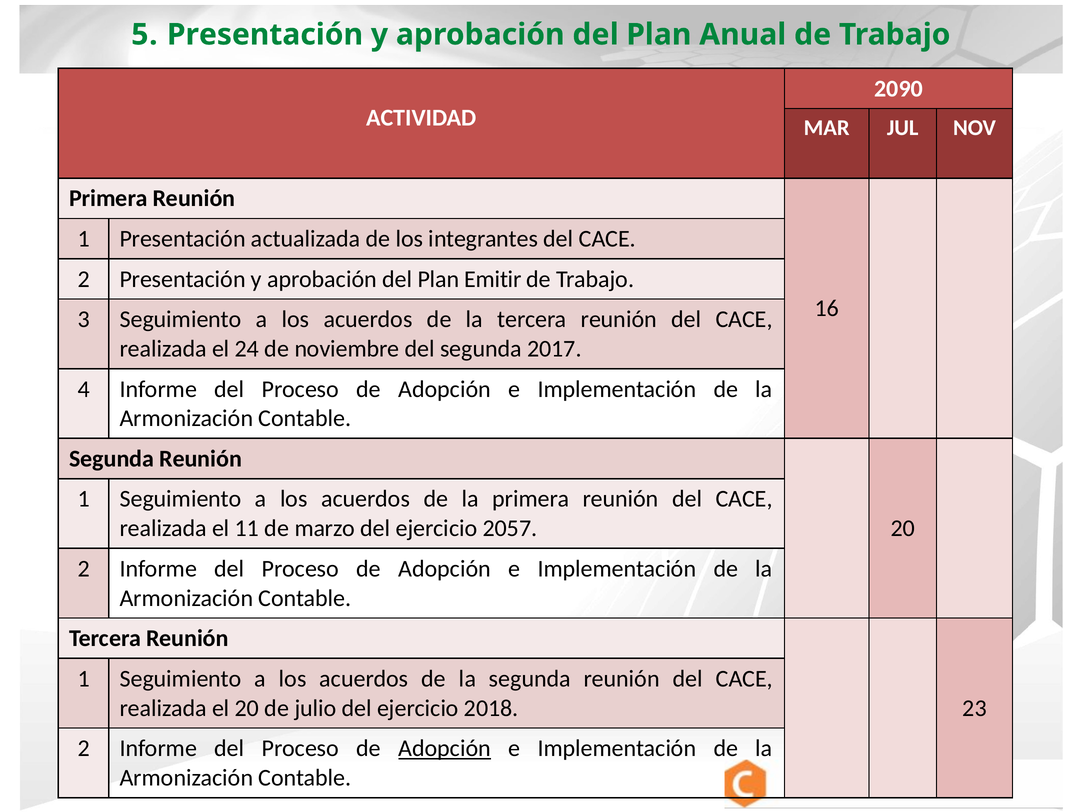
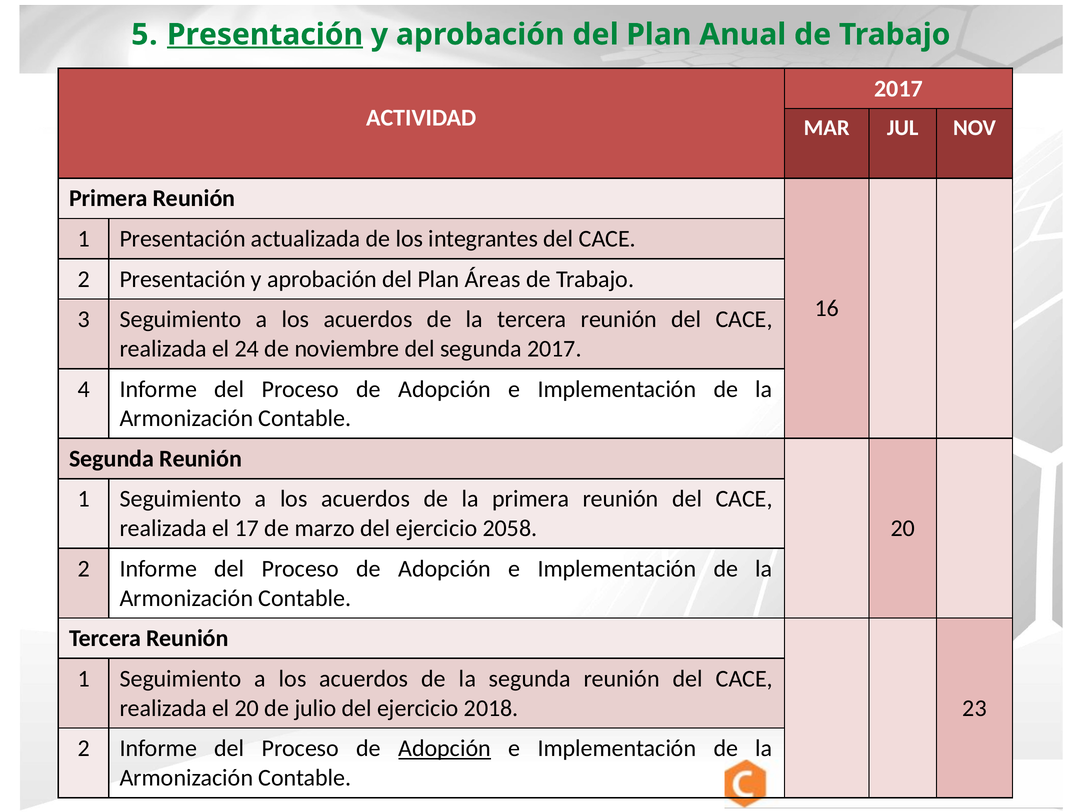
Presentación underline: none -> present (265, 35)
2090: 2090 -> 2017 (899, 89)
Emitir: Emitir -> Áreas (493, 279)
11: 11 -> 17 (247, 528)
2057: 2057 -> 2058 (510, 528)
